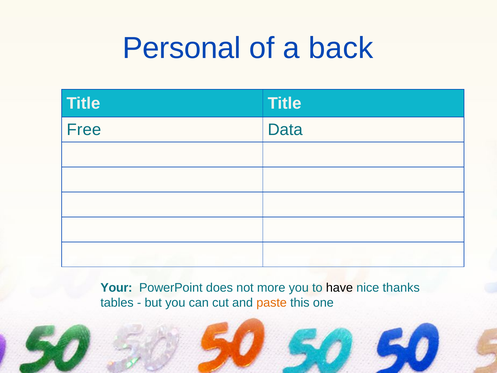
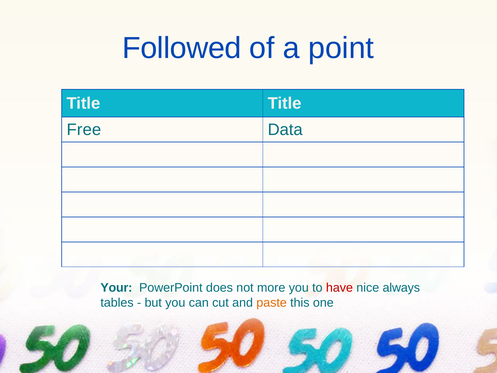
Personal: Personal -> Followed (182, 48)
back: back -> point (341, 48)
have colour: black -> red (339, 287)
thanks: thanks -> always (401, 287)
